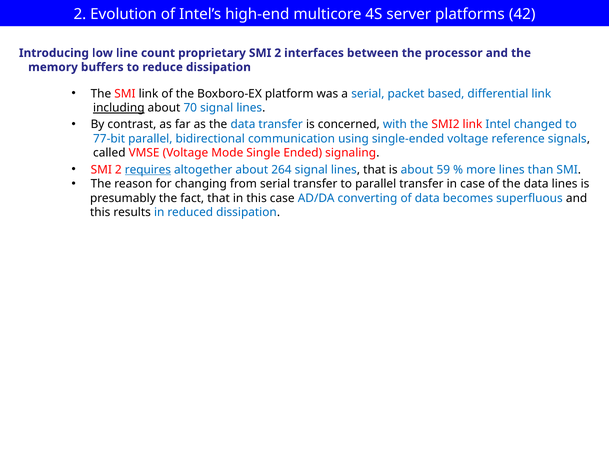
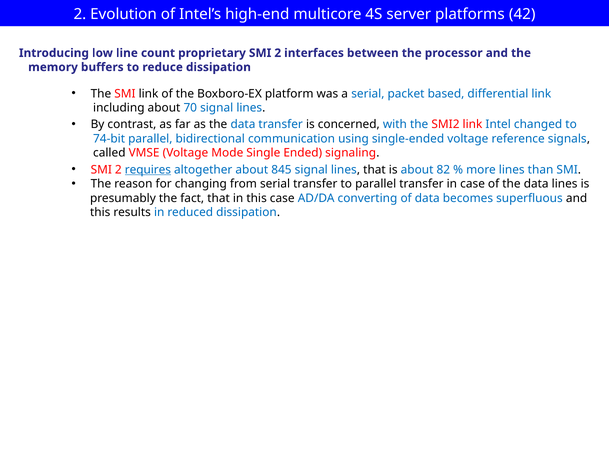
including underline: present -> none (119, 108)
77-bit: 77-bit -> 74-bit (109, 139)
264: 264 -> 845 (281, 170)
59: 59 -> 82 (443, 170)
